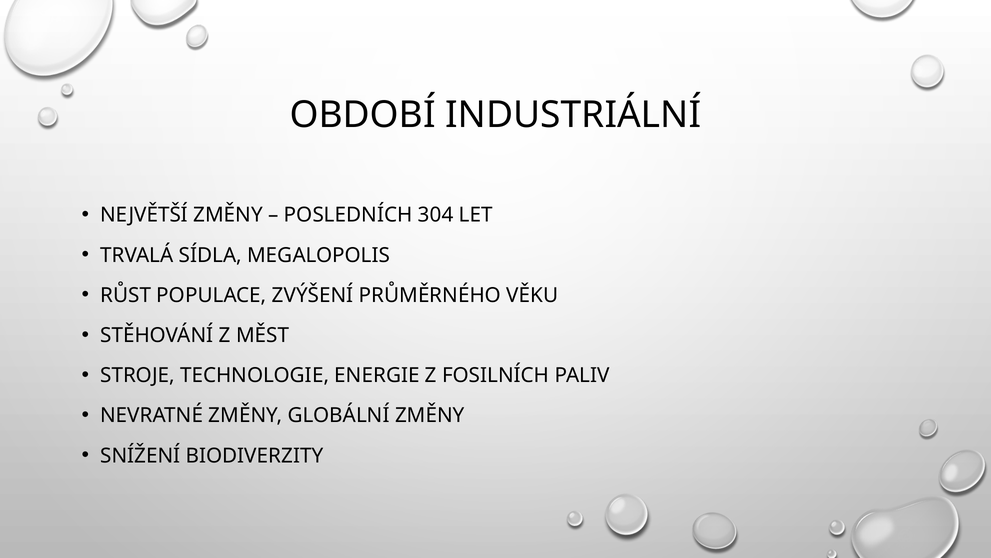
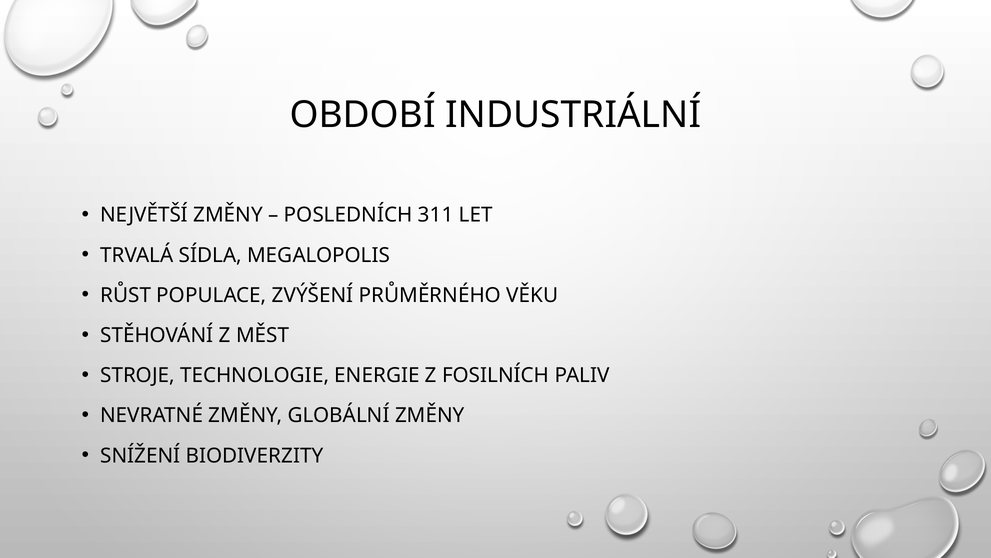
304: 304 -> 311 (436, 215)
